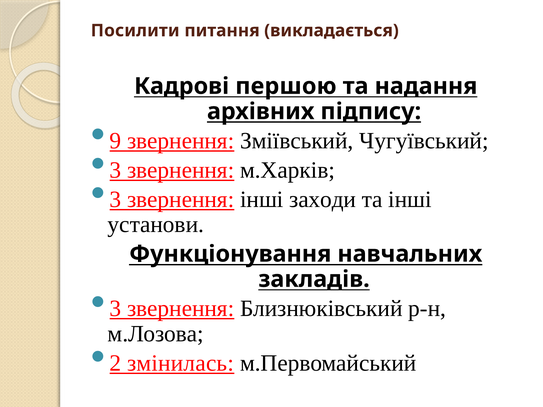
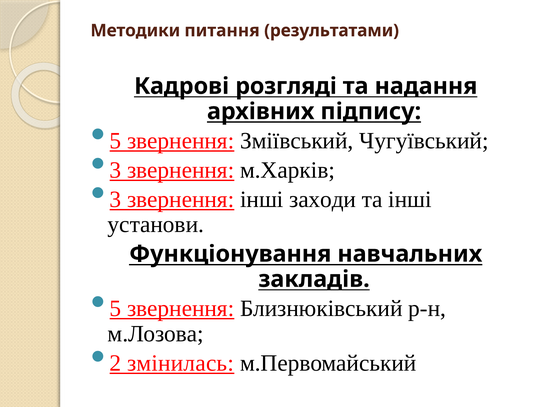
Посилити: Посилити -> Методики (135, 31)
викладається: викладається -> результатами (332, 31)
першою: першою -> розгляді (286, 86)
9: 9 -> 5 (115, 141)
3: 3 -> 5 (115, 309)
